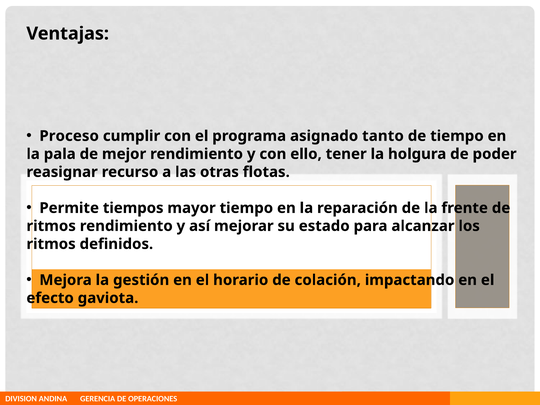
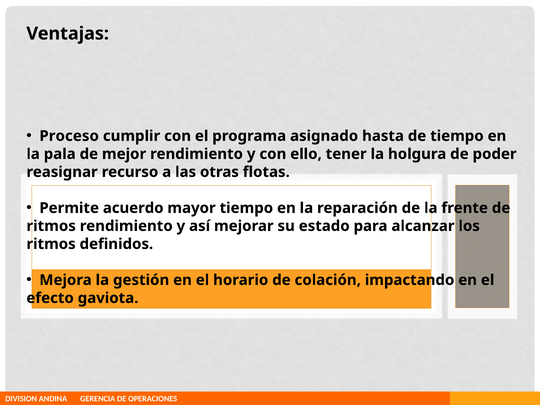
tanto: tanto -> hasta (383, 136)
tiempos: tiempos -> acuerdo (133, 208)
